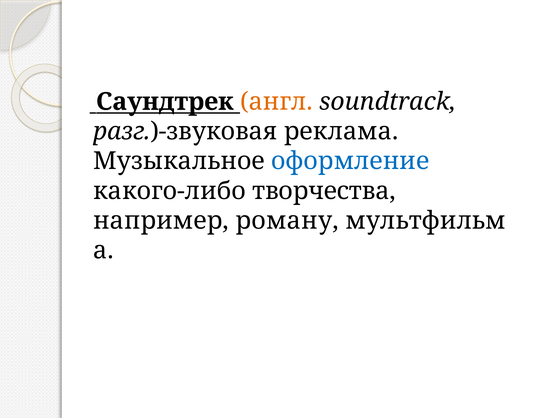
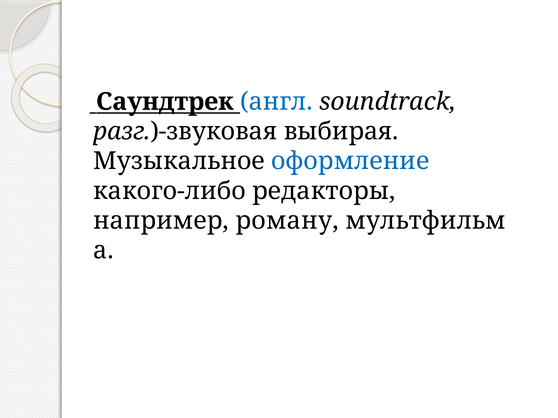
англ colour: orange -> blue (276, 102)
реклама: реклама -> выбирая (341, 132)
творчества: творчества -> редакторы (324, 191)
